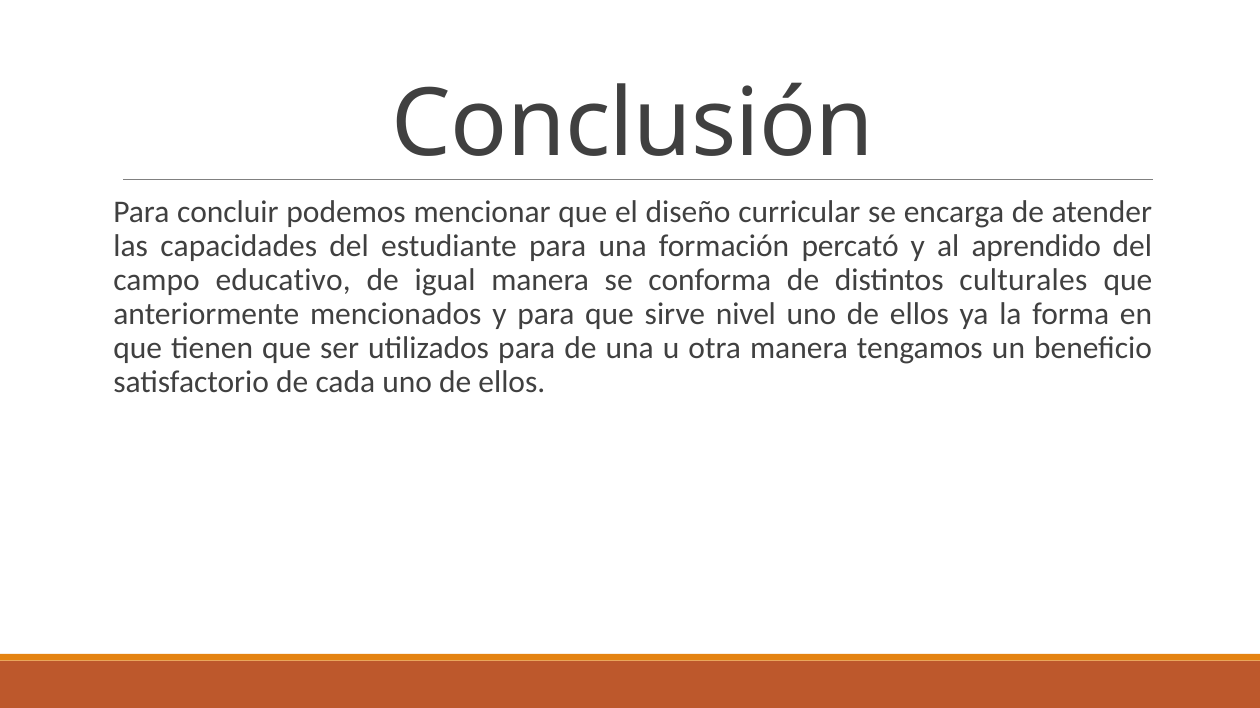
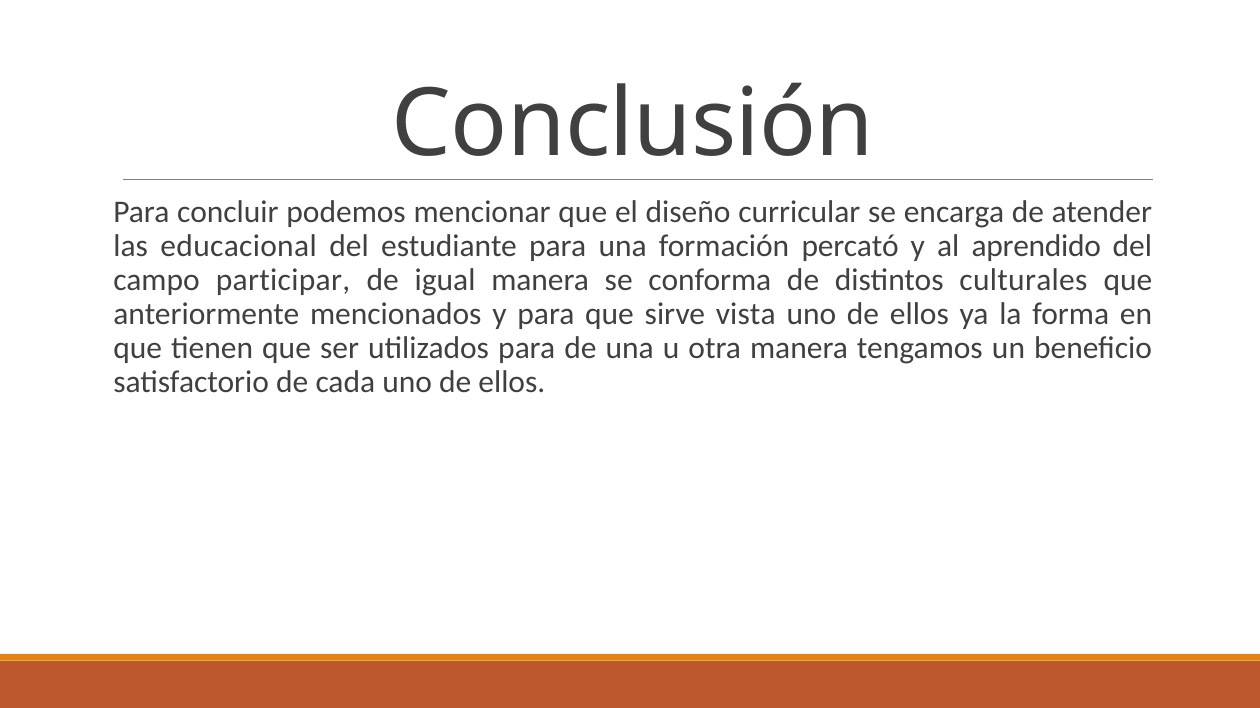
capacidades: capacidades -> educacional (239, 246)
educativo: educativo -> participar (283, 280)
nivel: nivel -> vista (746, 314)
